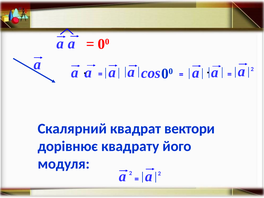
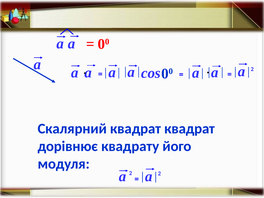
квадрат вектори: вектори -> квадрат (190, 129)
